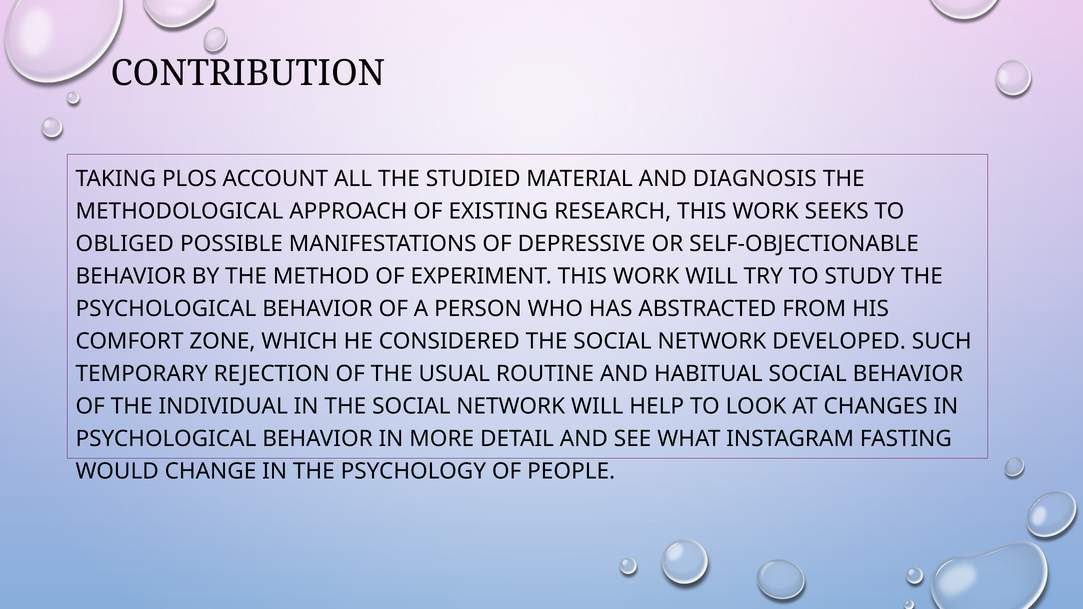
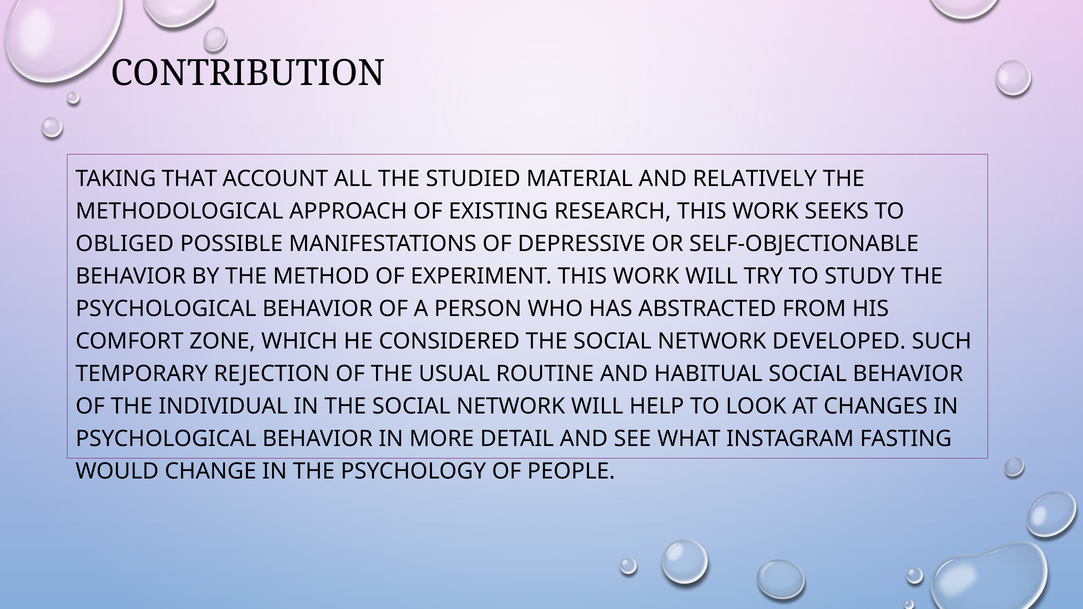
PLOS: PLOS -> THAT (189, 179)
DIAGNOSIS: DIAGNOSIS -> RELATIVELY (755, 179)
